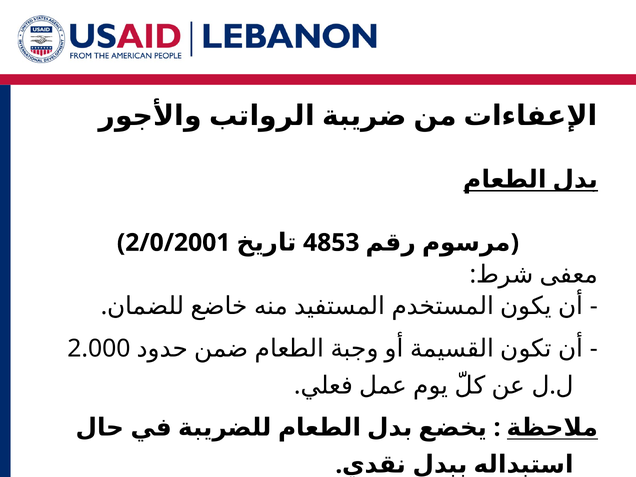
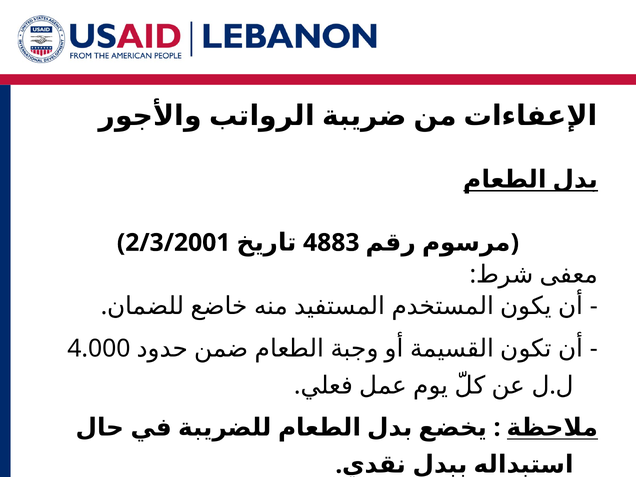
2/0/2001: 2/0/2001 -> 2/3/2001 (178, 243)
4853: 4853 -> 4883 (331, 243)
2.000: 2.000 -> 4.000 (99, 348)
